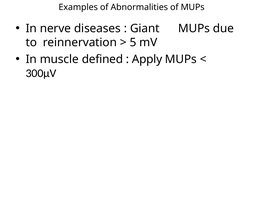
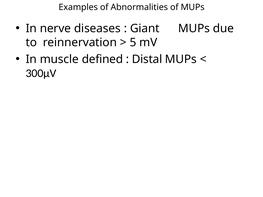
Apply: Apply -> Distal (147, 59)
